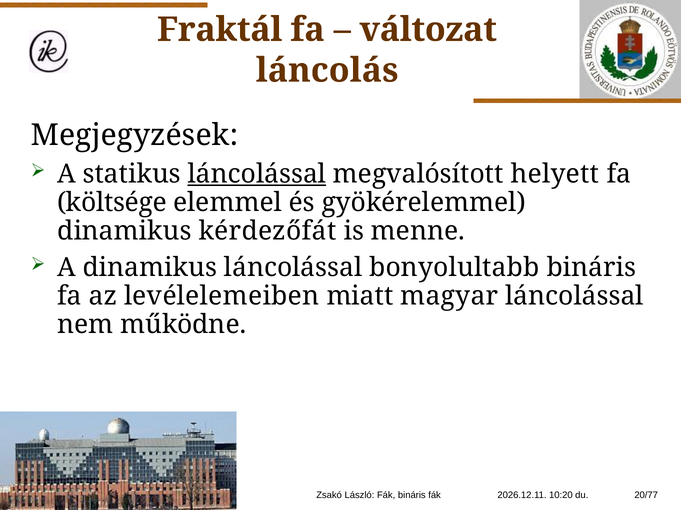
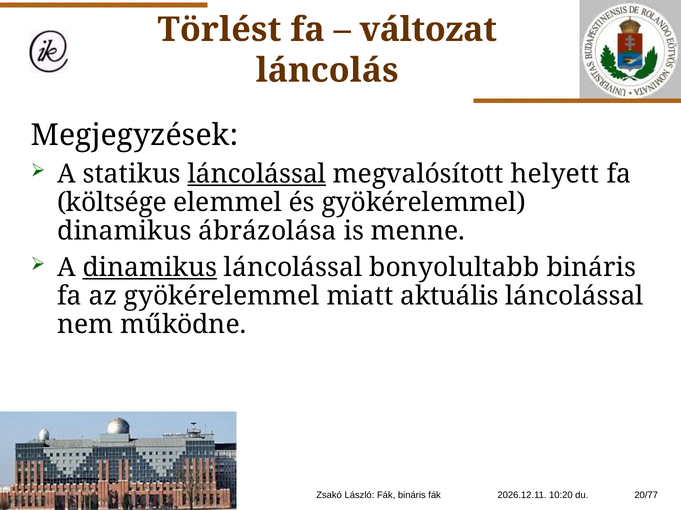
Fraktál: Fraktál -> Törlést (219, 30)
kérdezőfát: kérdezőfát -> ábrázolása (268, 231)
dinamikus underline: none -> present (150, 268)
az levélelemeiben: levélelemeiben -> gyökérelemmel (222, 296)
magyar: magyar -> aktuális (450, 296)
